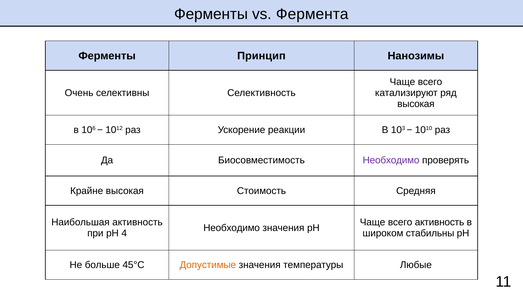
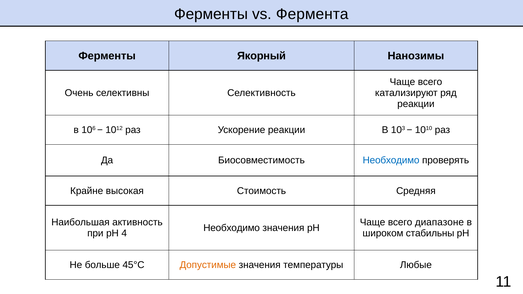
Принцип: Принцип -> Якорный (261, 56)
высокая: высокая -> реакции (416, 104)
Необходимо colour: purple -> blue (391, 161)
всего активность: активность -> диапазоне (439, 223)
